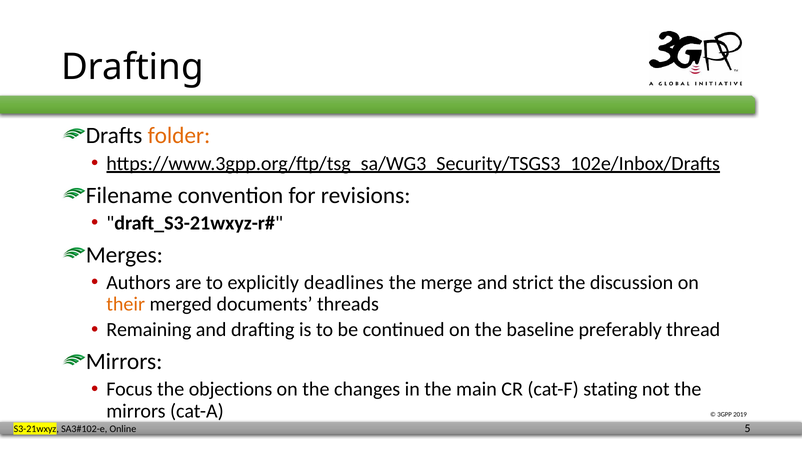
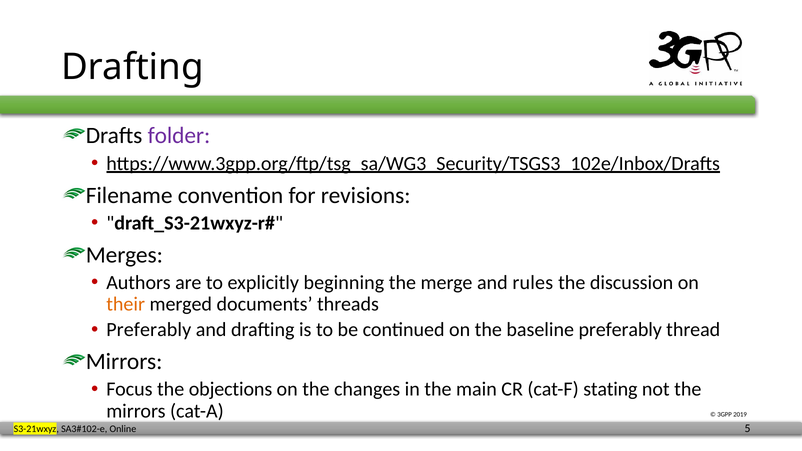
folder colour: orange -> purple (179, 136)
deadlines: deadlines -> beginning (344, 283)
strict: strict -> rules (533, 283)
Remaining: Remaining -> Preferably (149, 330)
